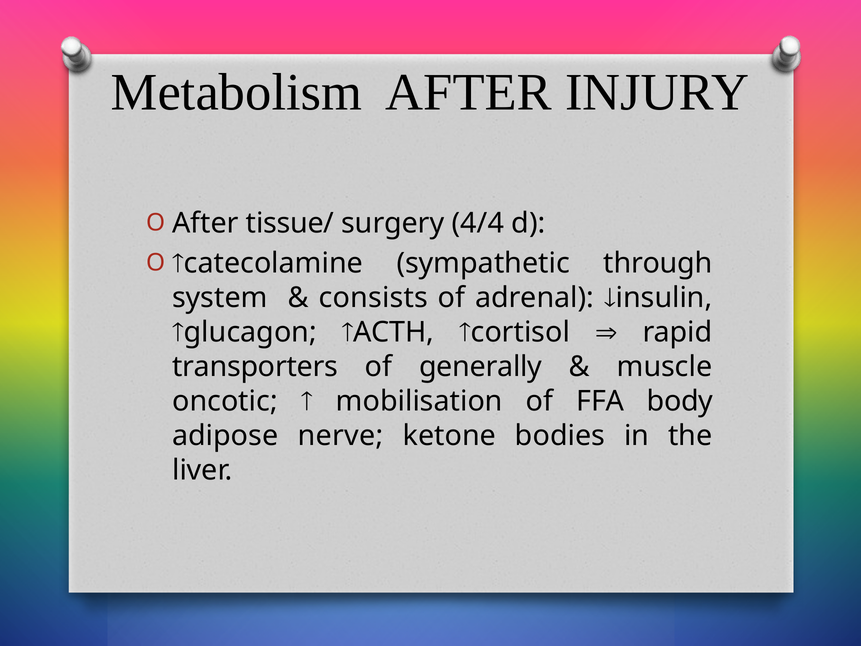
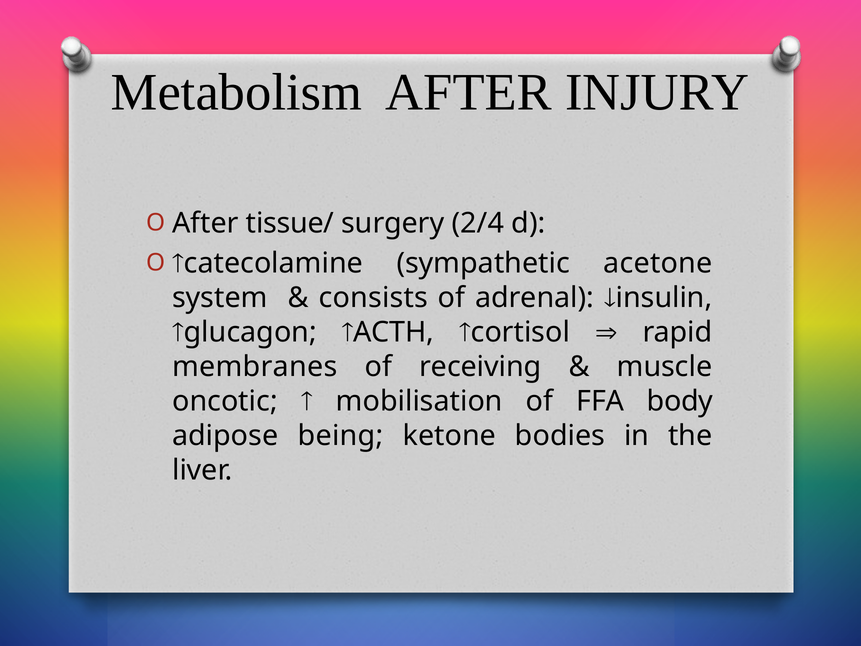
4/4: 4/4 -> 2/4 (478, 223)
through: through -> acetone (658, 263)
transporters: transporters -> membranes (255, 367)
generally: generally -> receiving (480, 367)
nerve: nerve -> being (341, 435)
